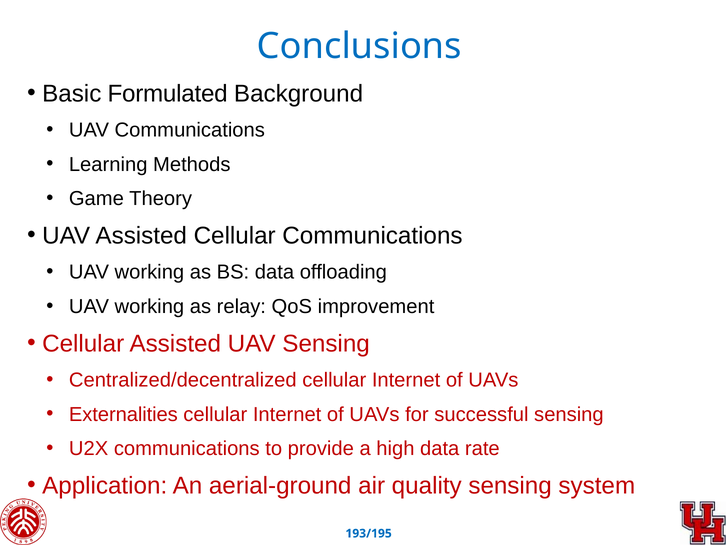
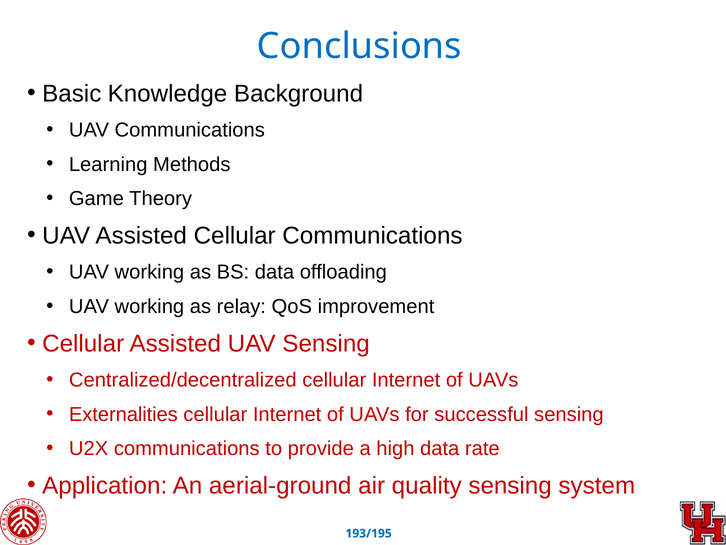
Formulated: Formulated -> Knowledge (167, 94)
